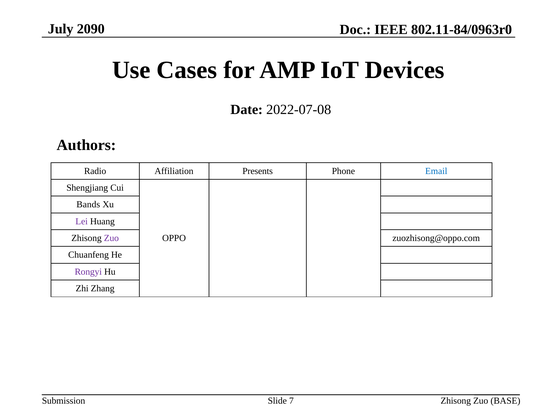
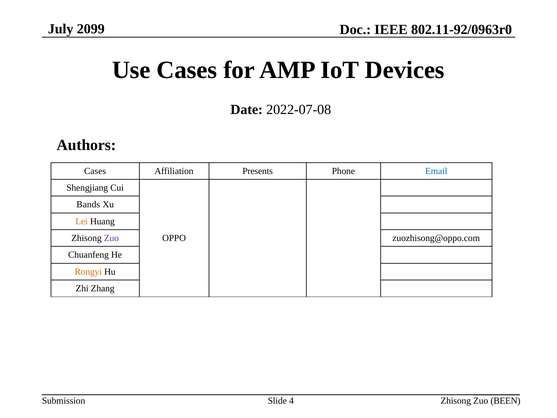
2090: 2090 -> 2099 (91, 29)
802.11-84/0963r0: 802.11-84/0963r0 -> 802.11-92/0963r0 (462, 29)
Radio: Radio -> Cases (95, 171)
Lei colour: purple -> orange (82, 221)
Rongyi colour: purple -> orange (88, 272)
7: 7 -> 4 (291, 401)
BASE: BASE -> BEEN (506, 401)
